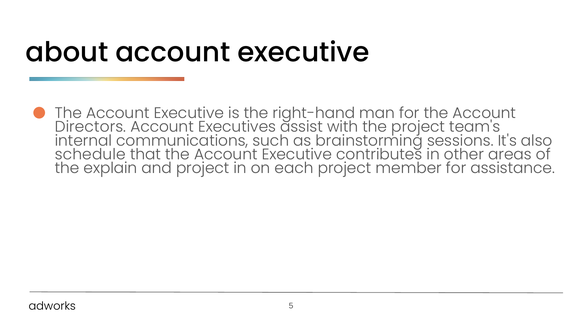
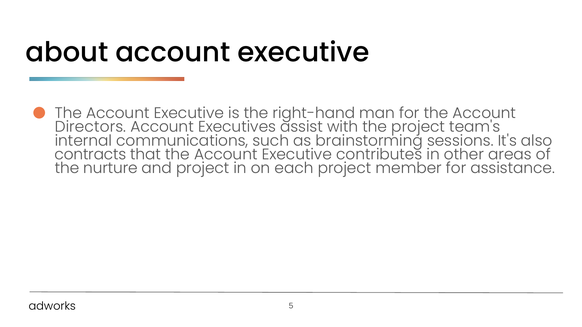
schedule: schedule -> contracts (90, 155)
explain: explain -> nurture (111, 168)
